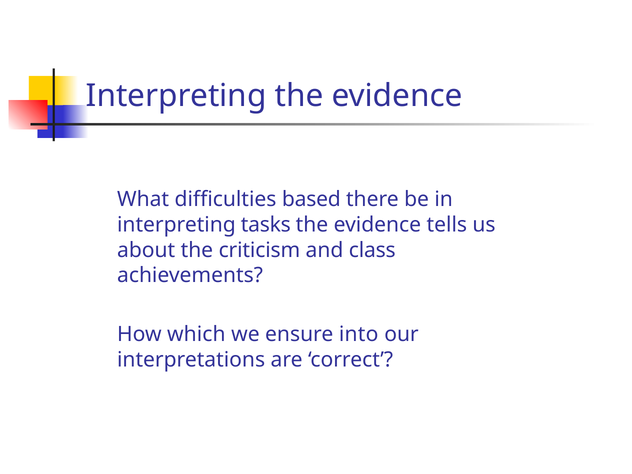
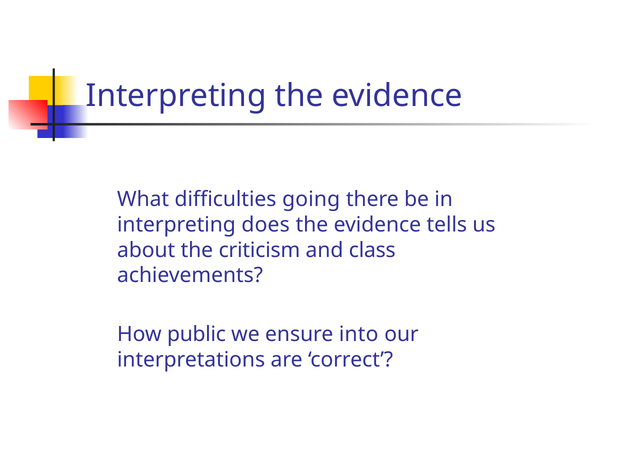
based: based -> going (311, 200)
tasks: tasks -> does (266, 225)
which: which -> public (196, 334)
